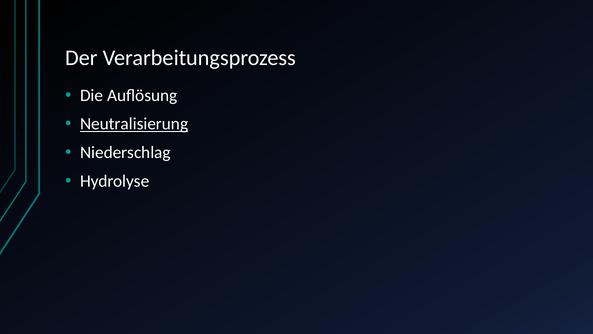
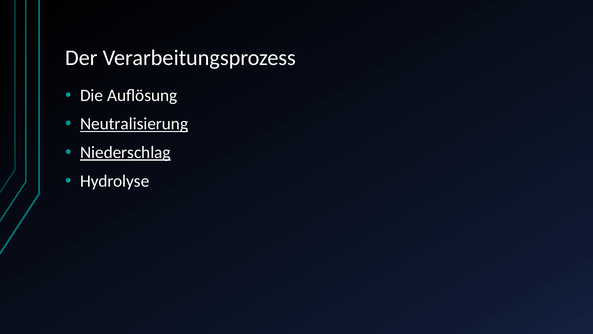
Niederschlag underline: none -> present (125, 152)
